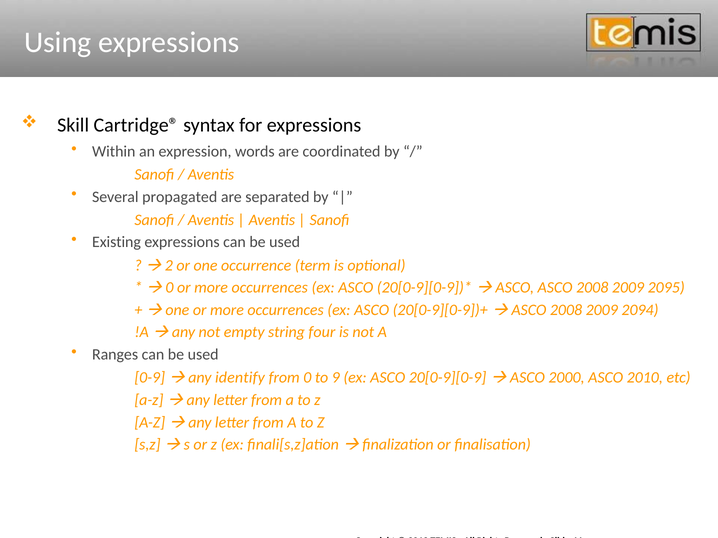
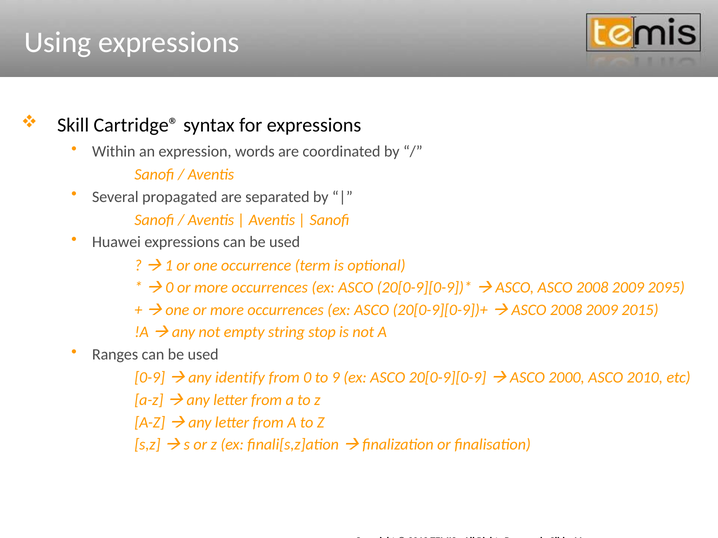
Existing: Existing -> Huawei (116, 242)
2: 2 -> 1 (169, 266)
2094: 2094 -> 2015 (640, 310)
four: four -> stop (322, 333)
